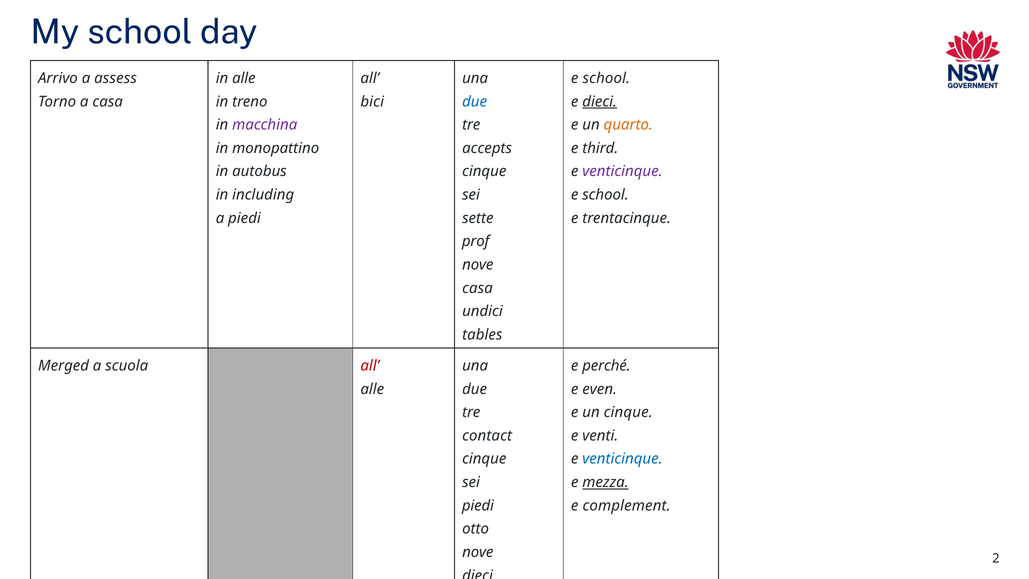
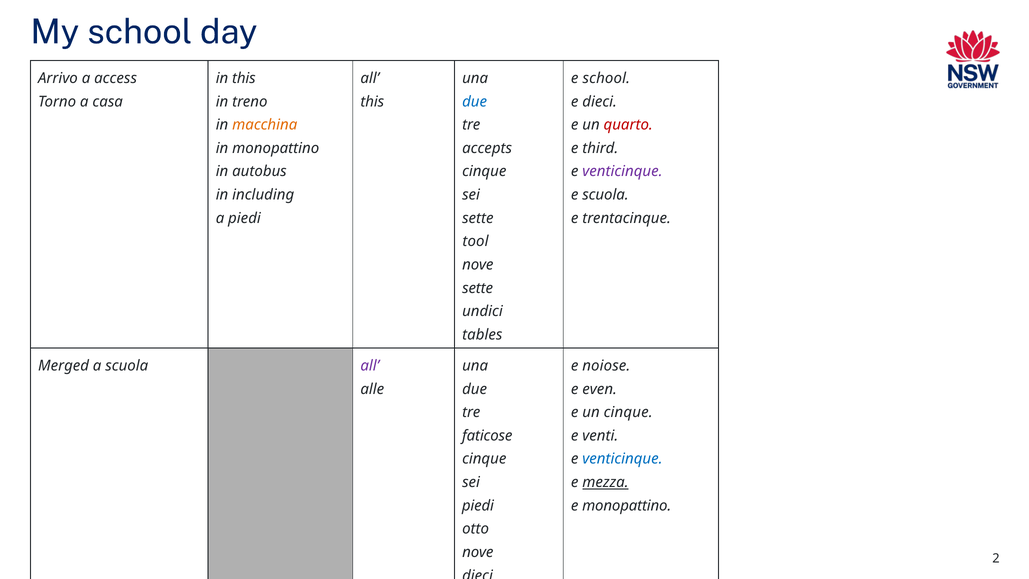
assess: assess -> access (116, 78)
in alle: alle -> this (244, 78)
bici: bici -> this (372, 102)
dieci underline: present -> none (600, 102)
macchina colour: purple -> orange (265, 125)
quarto colour: orange -> red (628, 125)
school: school -> scuola (605, 195)
prof: prof -> tool (475, 241)
casa: casa -> sette (478, 288)
all colour: red -> purple (370, 366)
perché: perché -> noiose (606, 366)
contact: contact -> faticose (487, 436)
e complement: complement -> monopattino (627, 505)
